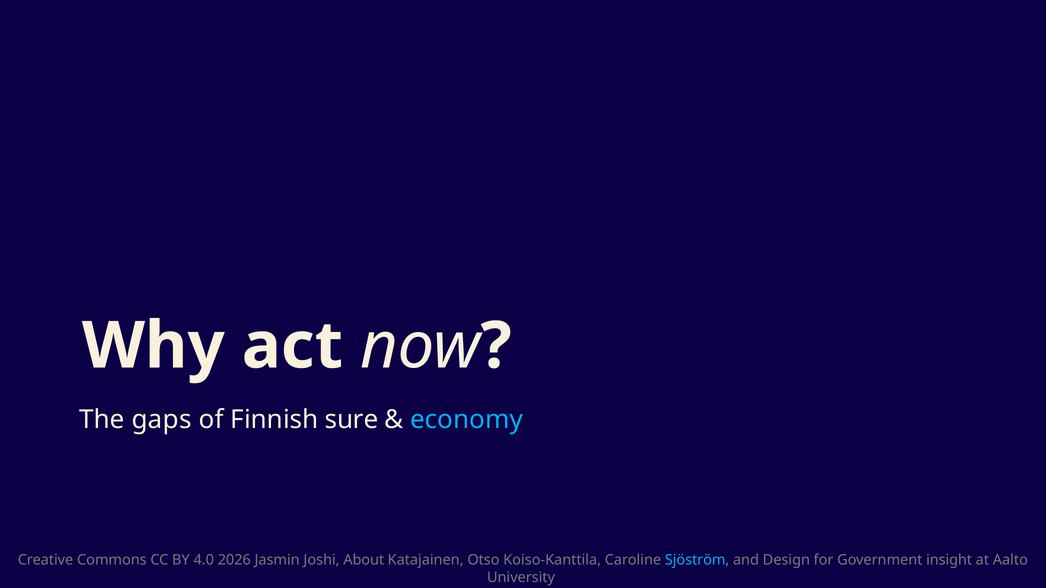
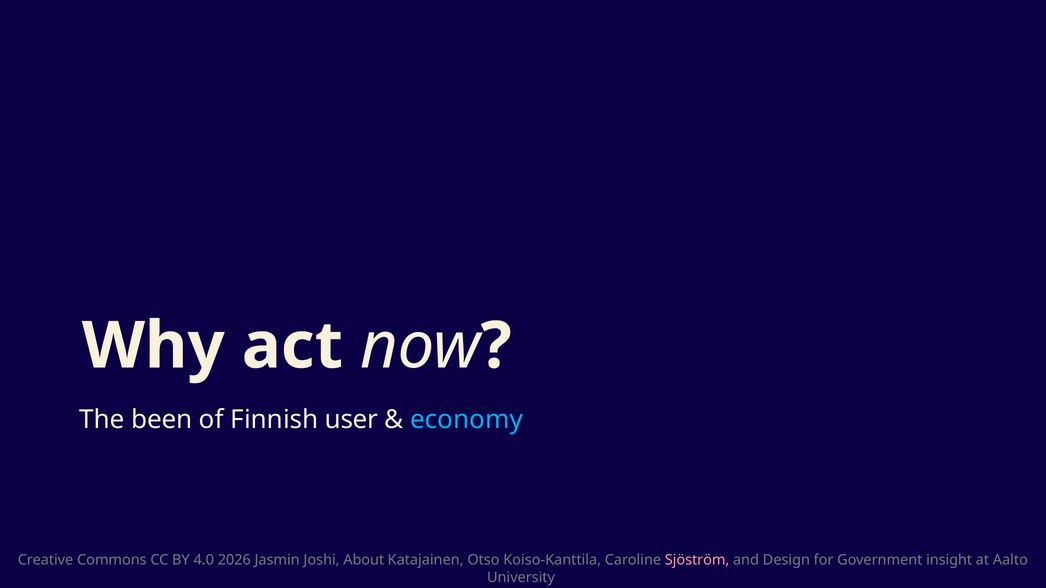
gaps: gaps -> been (162, 420)
sure: sure -> user (352, 420)
Sjöström colour: light blue -> pink (697, 560)
